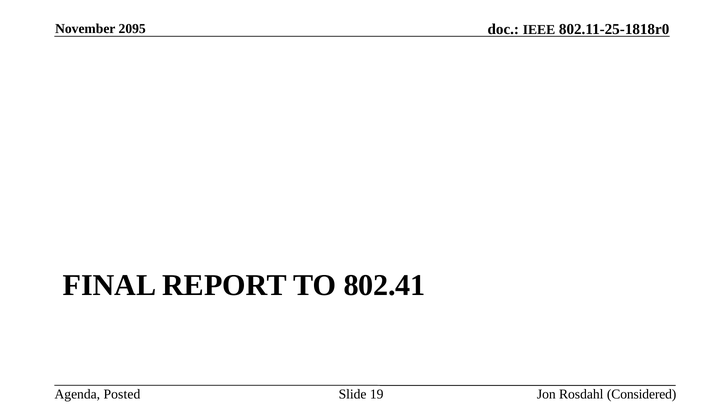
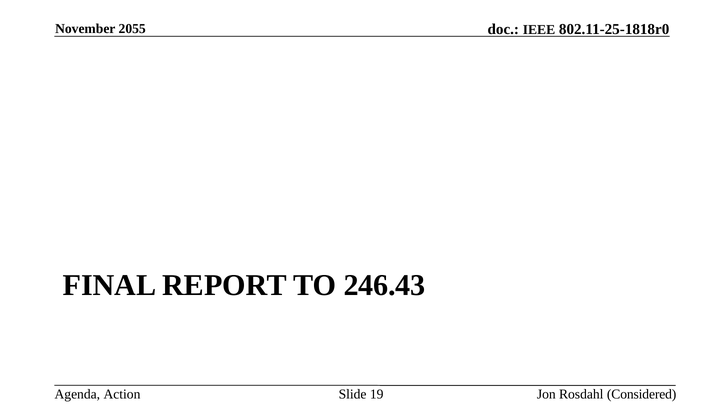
2095: 2095 -> 2055 (132, 29)
802.41: 802.41 -> 246.43 (384, 285)
Posted: Posted -> Action (122, 394)
